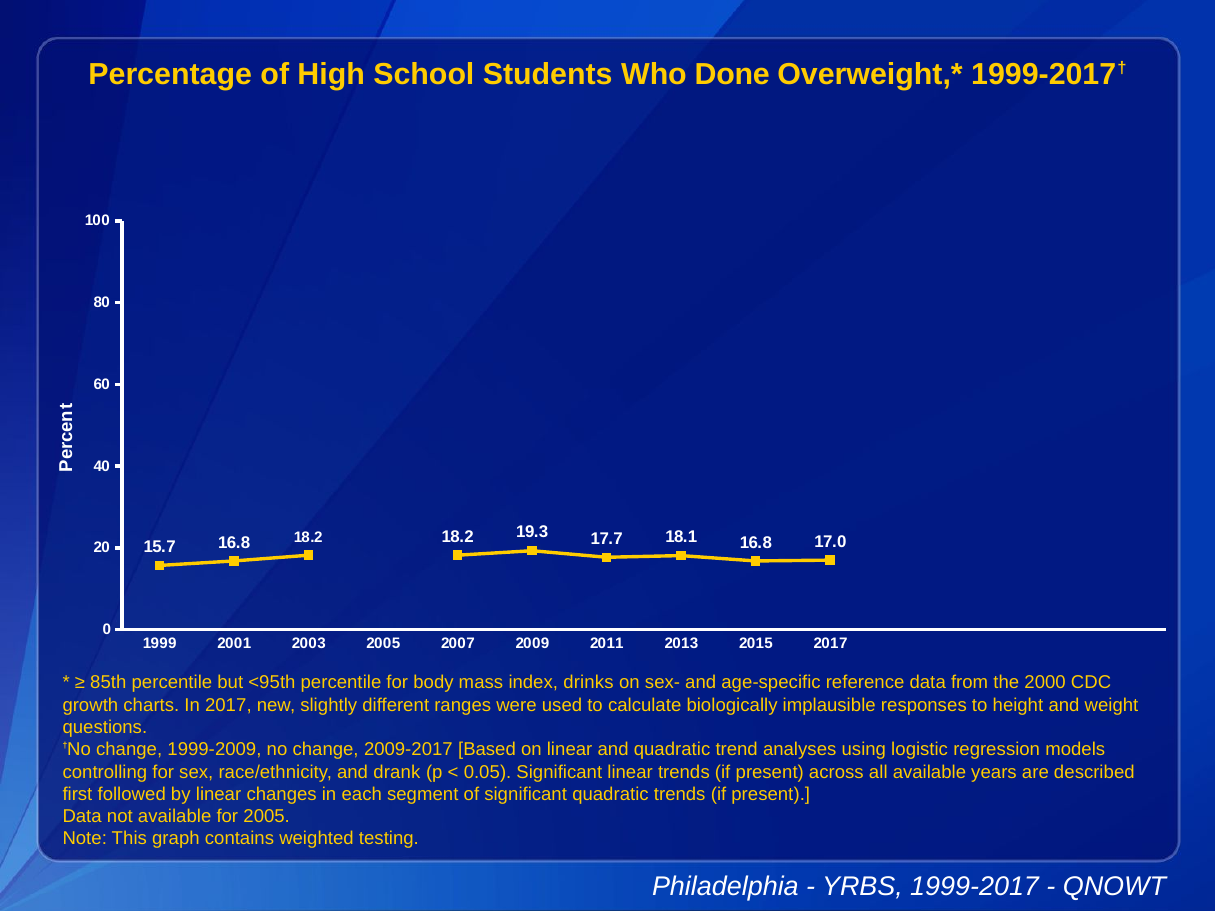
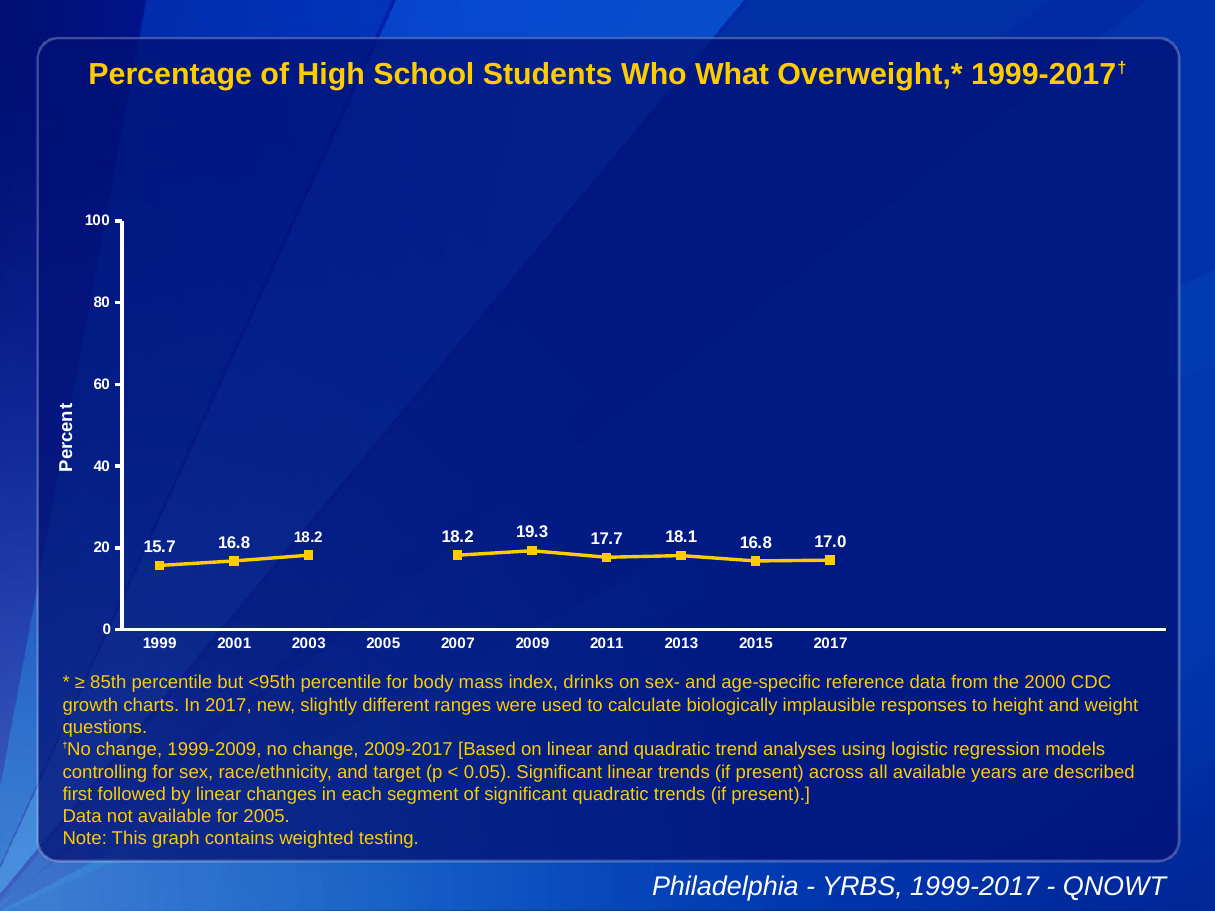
Done: Done -> What (732, 75)
drank: drank -> target (397, 772)
